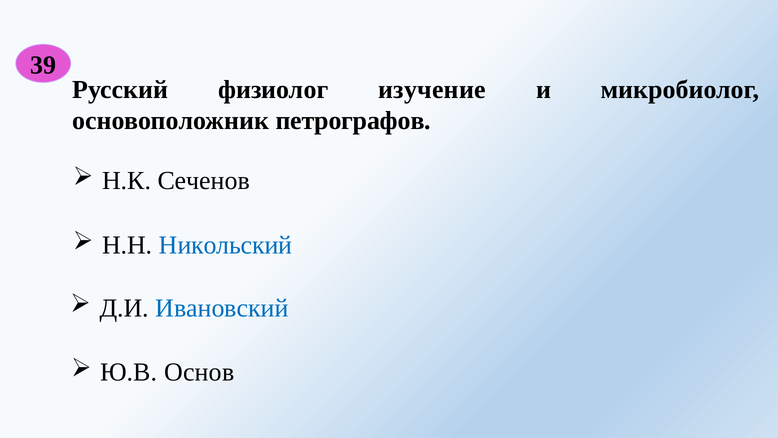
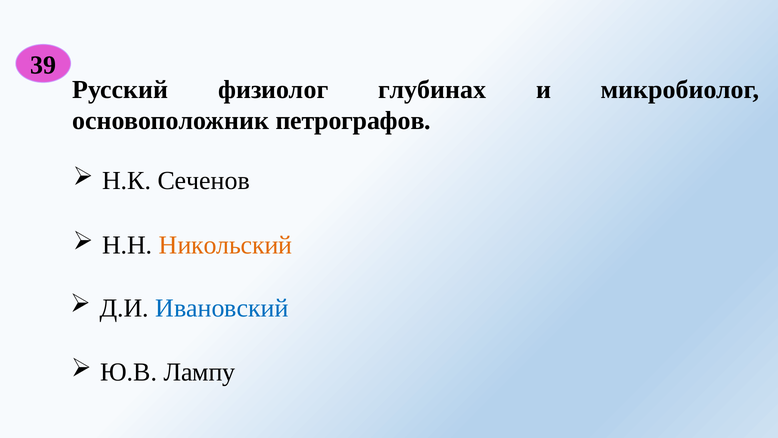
изучение: изучение -> глубинах (432, 90)
Никольский colour: blue -> orange (226, 245)
Основ: Основ -> Лампу (199, 372)
